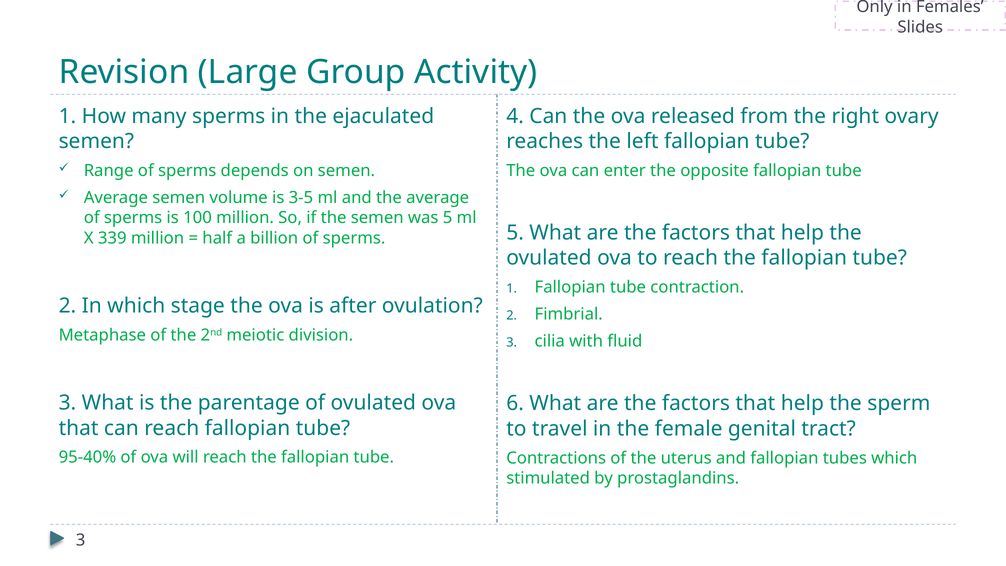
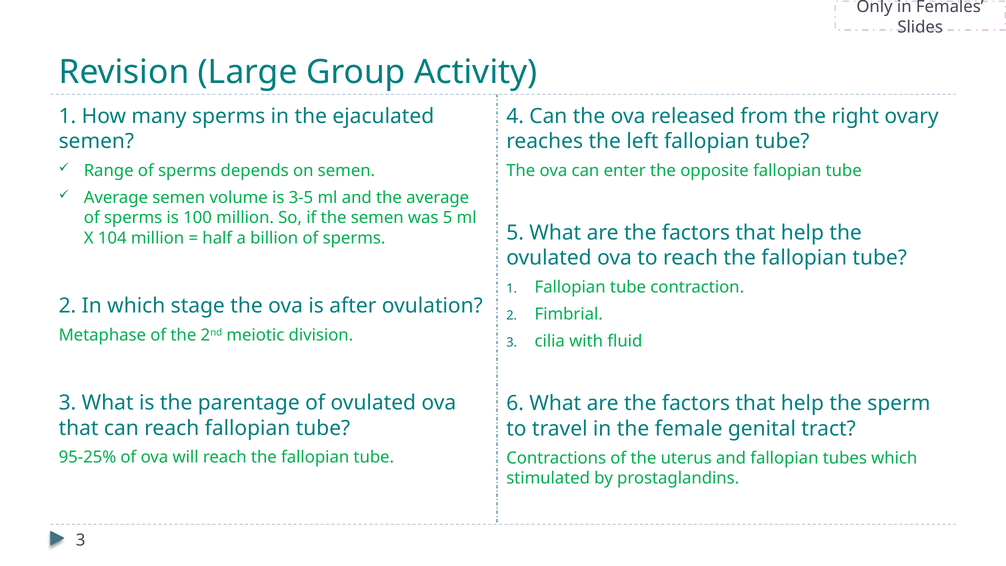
339: 339 -> 104 (112, 238)
95-40%: 95-40% -> 95-25% (87, 457)
